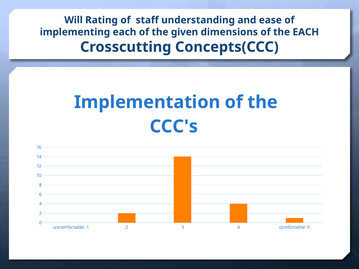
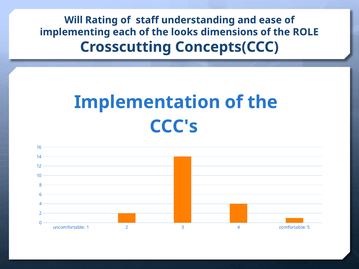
given: given -> looks (185, 32)
the EACH: EACH -> ROLE (306, 32)
